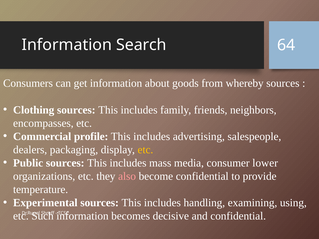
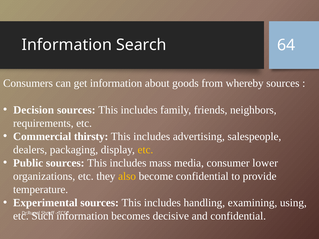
Clothing: Clothing -> Decision (34, 110)
encompasses: encompasses -> requirements (43, 123)
profile: profile -> thirsty (91, 137)
also colour: pink -> yellow (127, 176)
